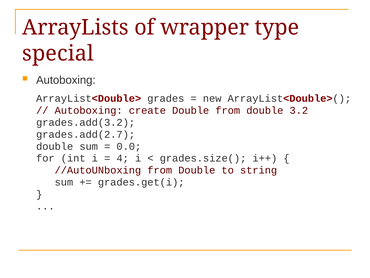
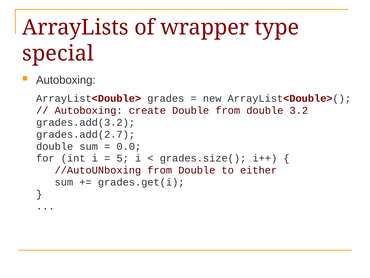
4: 4 -> 5 (123, 158)
string: string -> either (259, 170)
